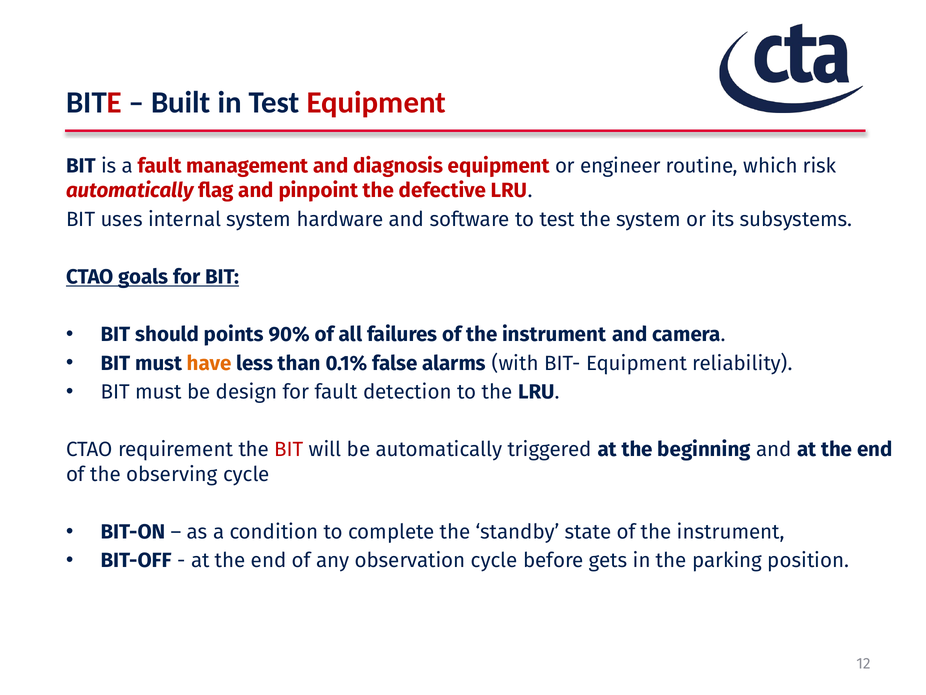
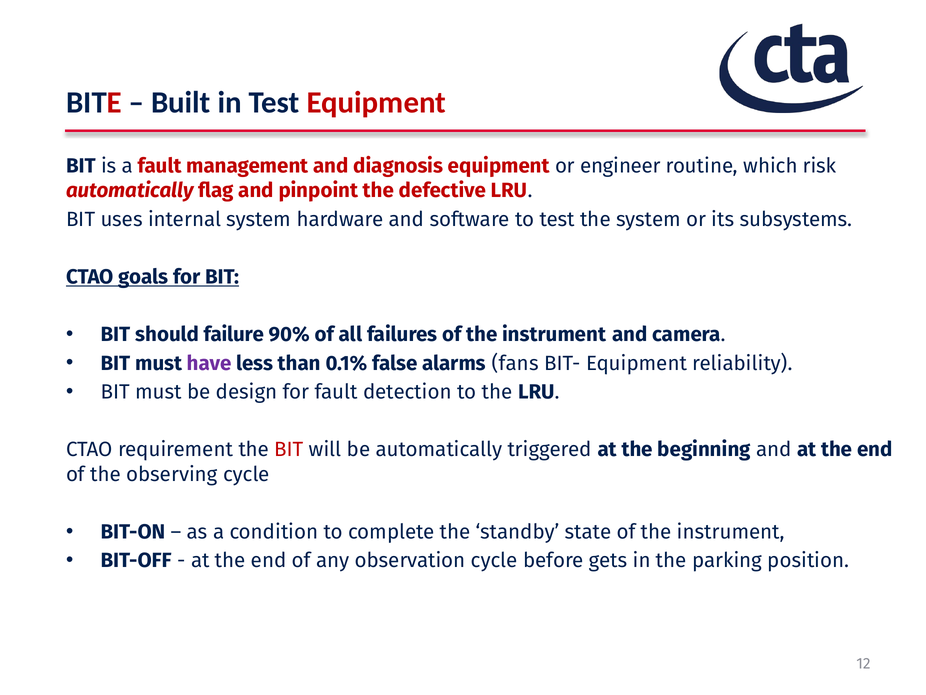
points: points -> failure (234, 334)
have colour: orange -> purple (209, 363)
with: with -> fans (515, 363)
